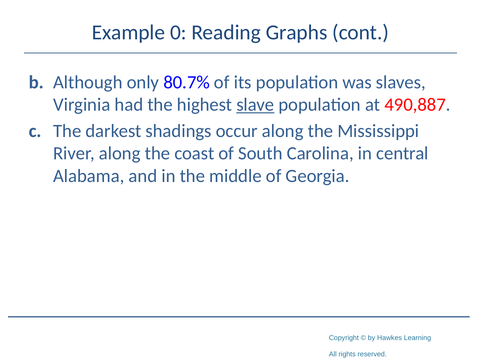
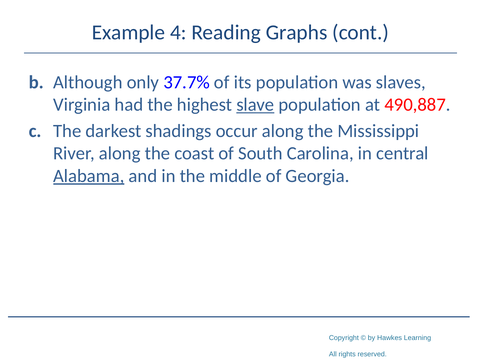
0: 0 -> 4 (178, 32)
80.7%: 80.7% -> 37.7% (187, 82)
Alabama underline: none -> present (89, 176)
